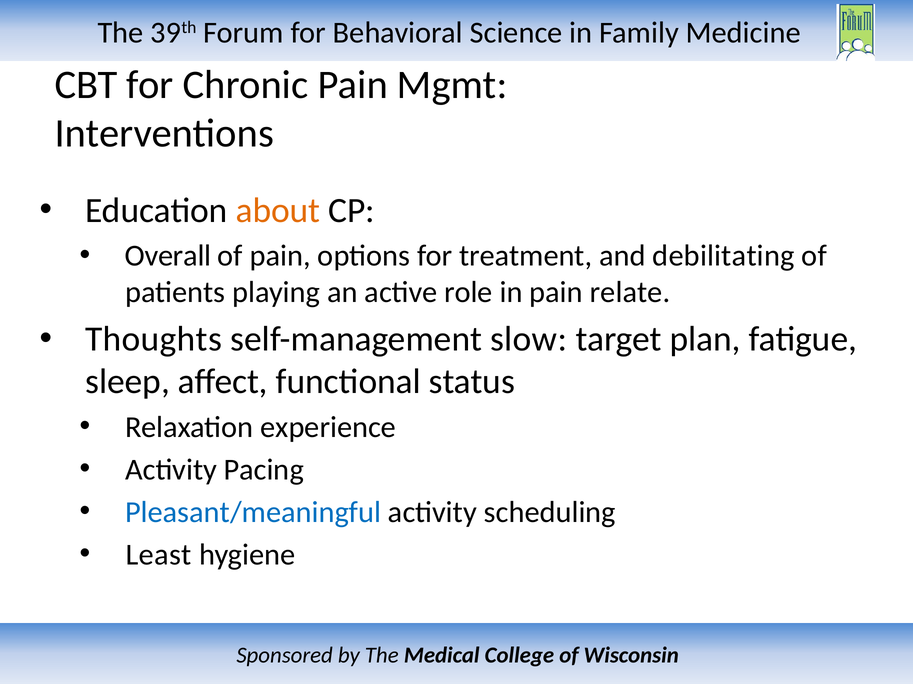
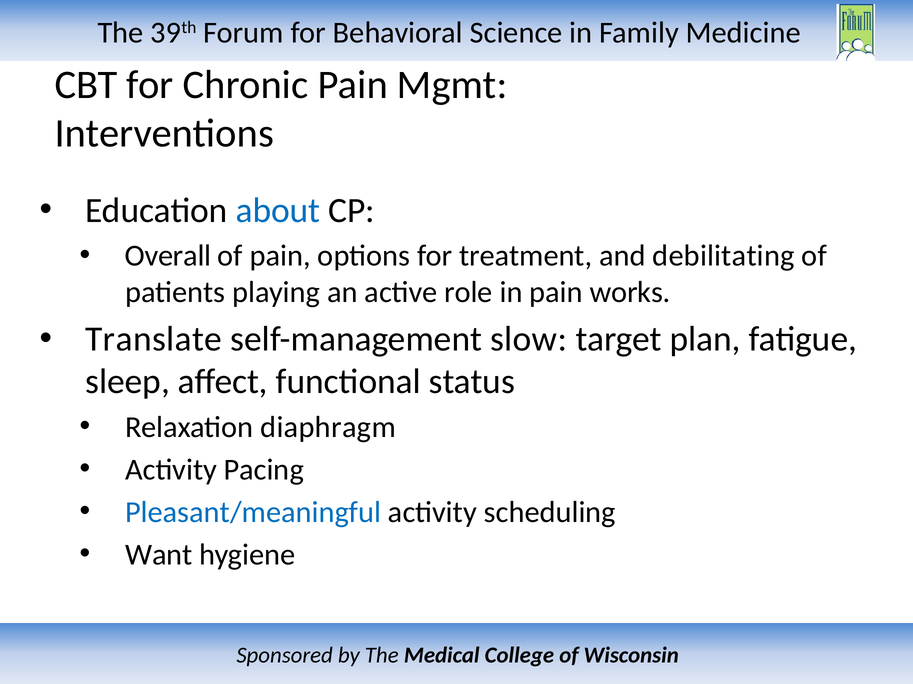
about colour: orange -> blue (278, 211)
relate: relate -> works (630, 293)
Thoughts: Thoughts -> Translate (154, 340)
experience: experience -> diaphragm (328, 427)
Least: Least -> Want (159, 555)
